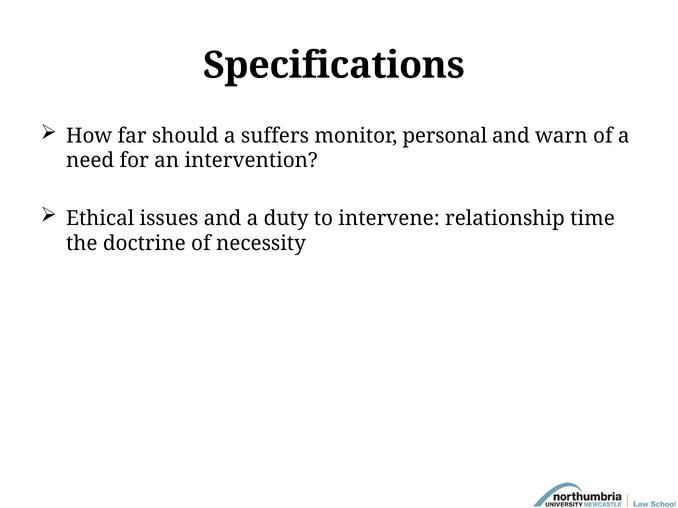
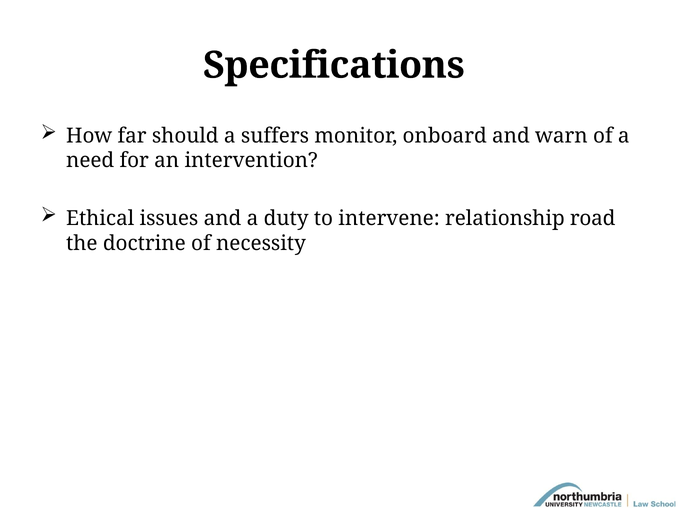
personal: personal -> onboard (445, 136)
time: time -> road (593, 219)
